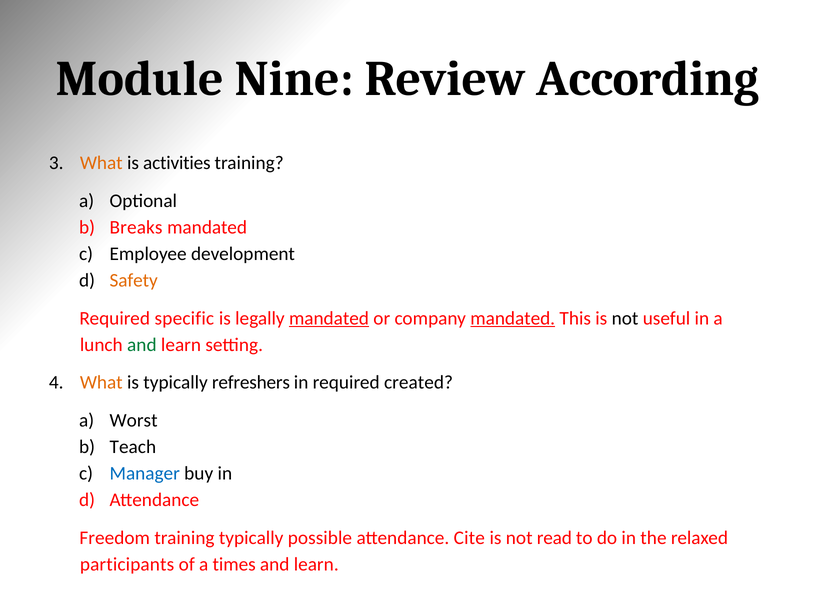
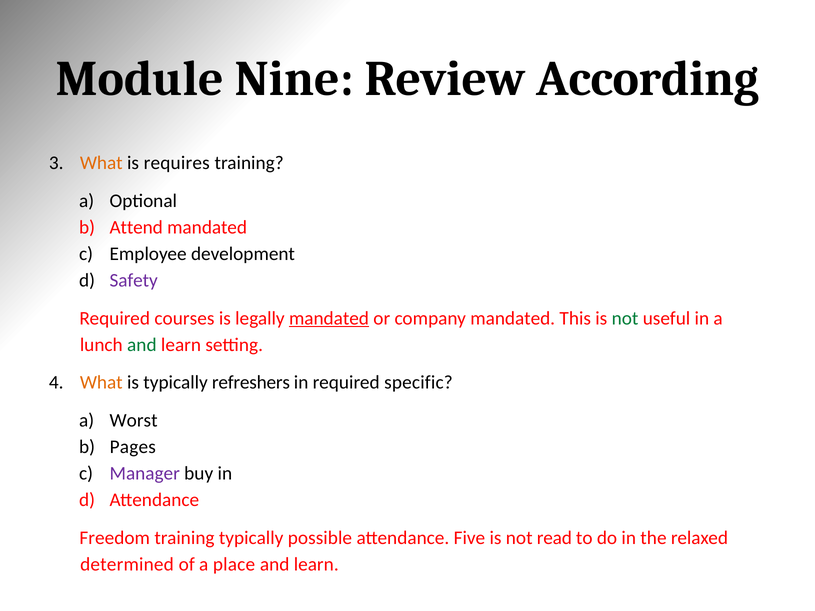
activities: activities -> requires (177, 163)
Breaks: Breaks -> Attend (136, 227)
Safety colour: orange -> purple (134, 281)
specific: specific -> courses (184, 318)
mandated underline: present -> none (513, 318)
not colour: black -> green (625, 318)
created: created -> specific (418, 383)
Teach: Teach -> Pages (133, 447)
Manager colour: blue -> purple (145, 474)
Cite: Cite -> Five (469, 538)
participants: participants -> determined (127, 565)
times: times -> place (234, 565)
